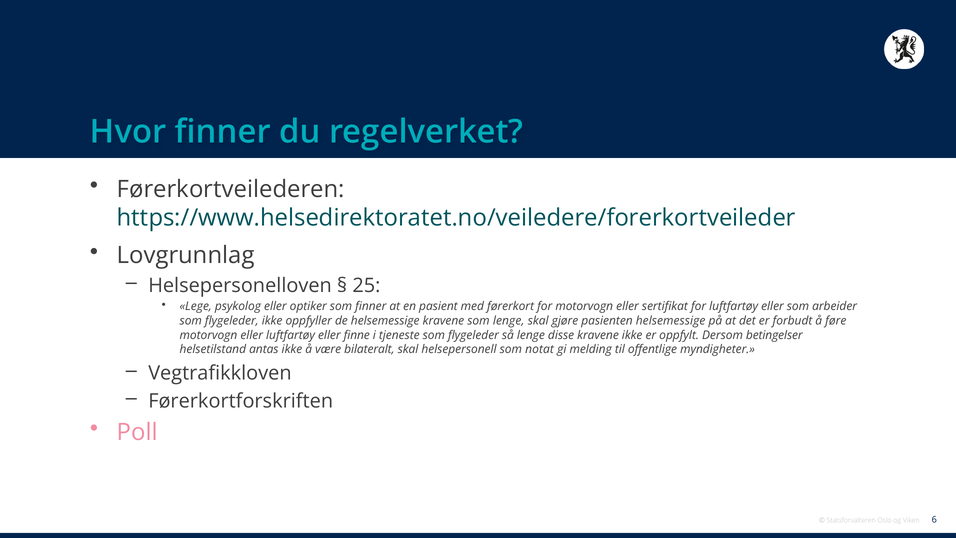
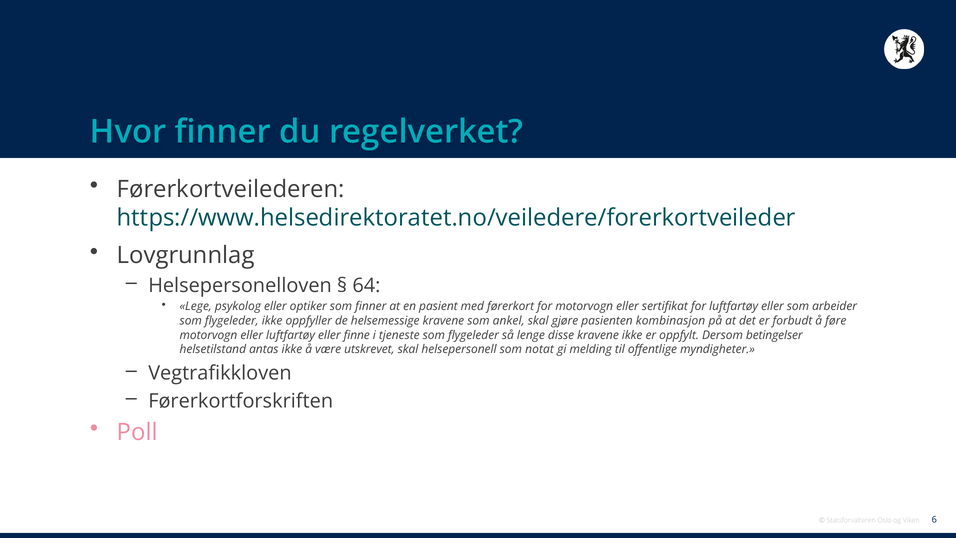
25: 25 -> 64 (366, 285)
som lenge: lenge -> ankel (509, 321)
pasienten helsemessige: helsemessige -> kombinasjon (671, 321)
bilateralt: bilateralt -> utskrevet (369, 349)
